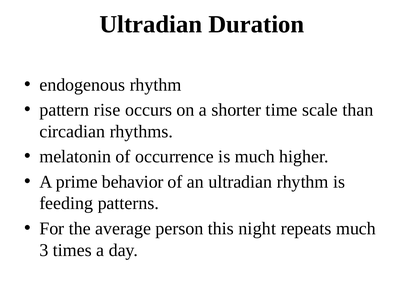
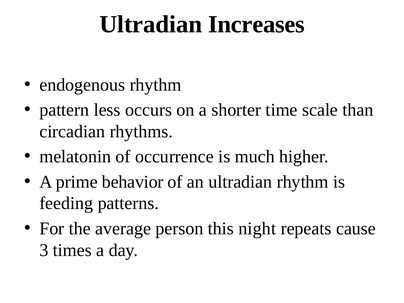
Duration: Duration -> Increases (256, 24)
rise: rise -> less (107, 110)
repeats much: much -> cause (356, 229)
